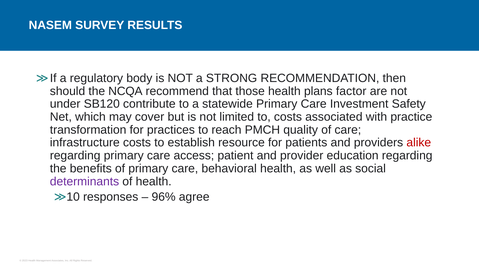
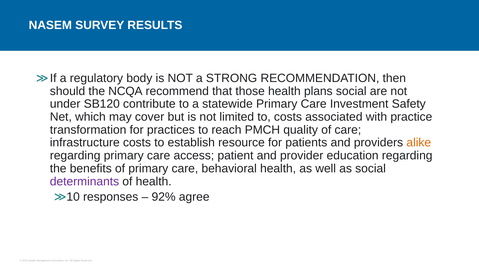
plans factor: factor -> social (351, 91)
alike colour: red -> orange (419, 143)
96%: 96% -> 92% (164, 197)
